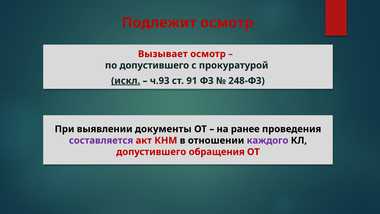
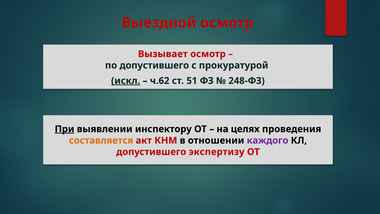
Подлежит: Подлежит -> Выездной (159, 23)
ч.93: ч.93 -> ч.62 (160, 81)
91: 91 -> 51 (192, 81)
При underline: none -> present (65, 129)
документы: документы -> инспектору (163, 129)
ранее: ранее -> целях (245, 129)
составляется colour: purple -> orange (101, 140)
обращения: обращения -> экспертизу (217, 152)
